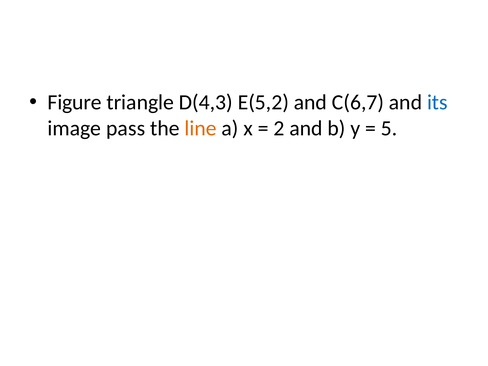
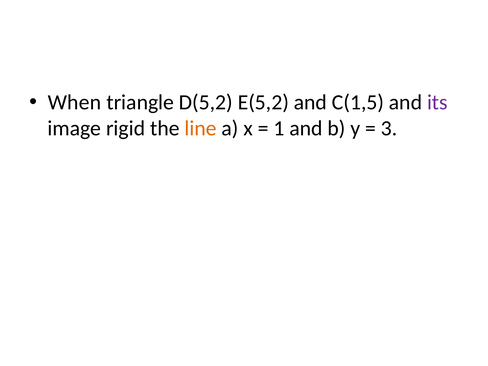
Figure: Figure -> When (74, 102)
D(4,3: D(4,3 -> D(5,2 (206, 102)
C(6,7: C(6,7 -> C(1,5 (358, 102)
its colour: blue -> purple (437, 102)
pass: pass -> rigid (126, 128)
2: 2 -> 1 (279, 128)
5: 5 -> 3 (389, 128)
